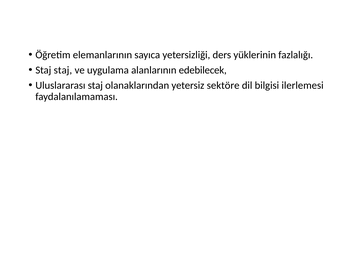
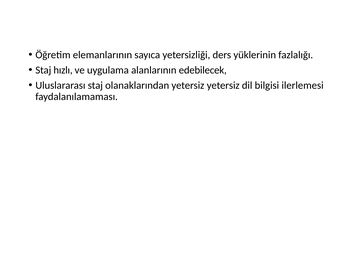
Staj staj: staj -> hızlı (63, 70)
yetersiz sektöre: sektöre -> yetersiz (223, 85)
